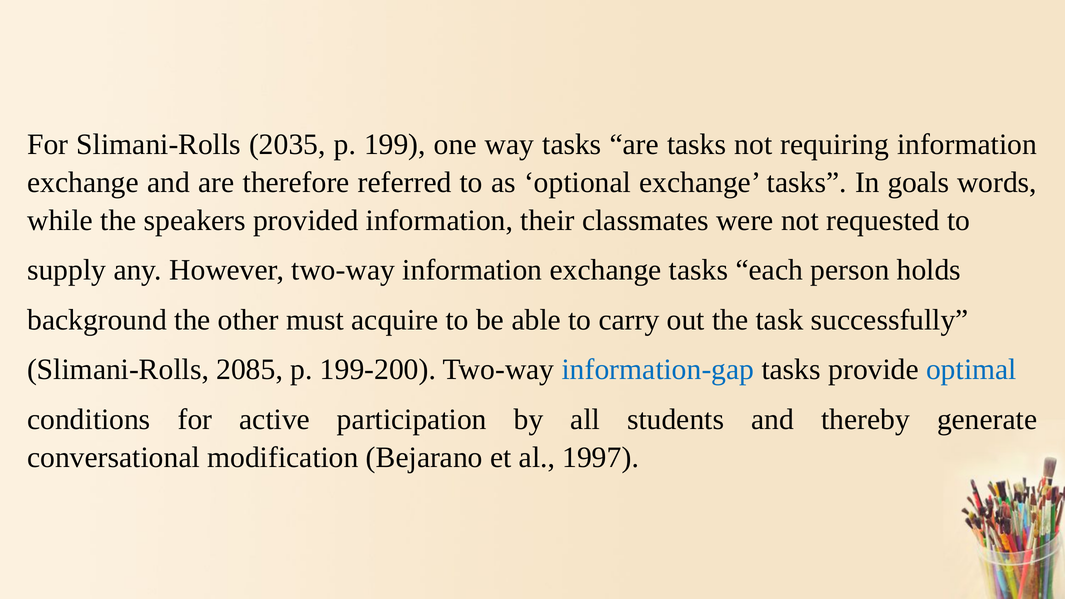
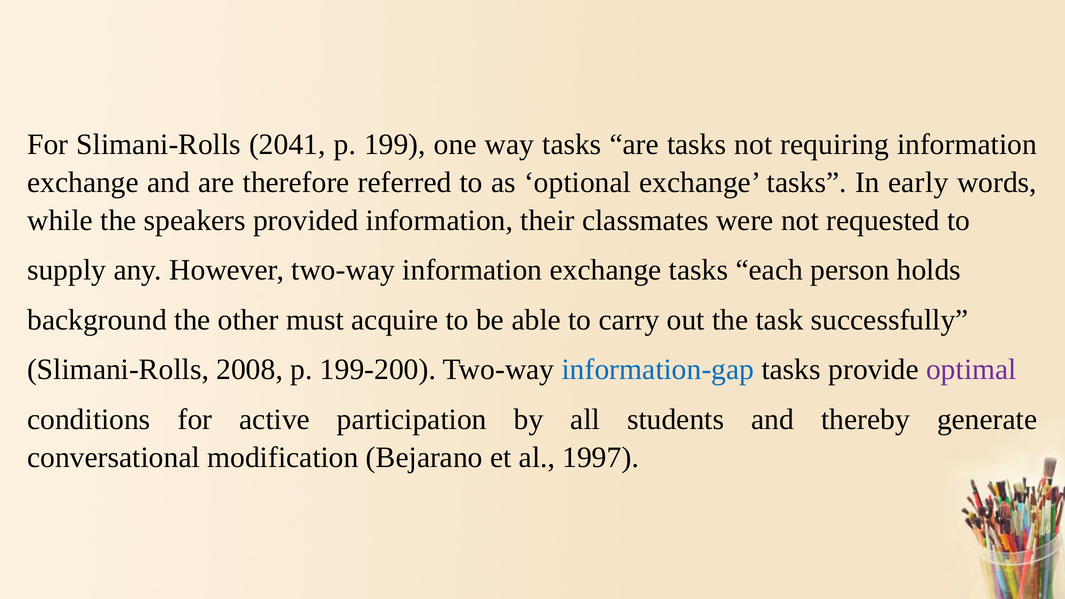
2035: 2035 -> 2041 (287, 144)
goals: goals -> early (918, 182)
2085: 2085 -> 2008 (250, 370)
optimal colour: blue -> purple (971, 370)
